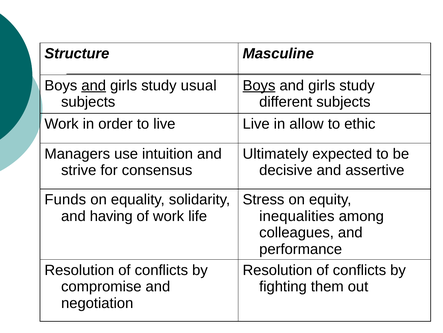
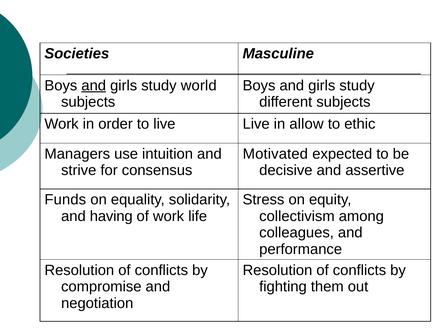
Structure: Structure -> Societies (77, 53)
usual: usual -> world (199, 85)
Boys underline: present -> none (259, 85)
Ultimately: Ultimately -> Motivated (275, 154)
inequalities: inequalities -> collectivism (297, 216)
